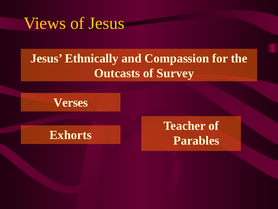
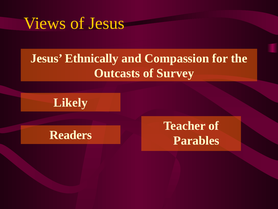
Verses: Verses -> Likely (71, 102)
Exhorts: Exhorts -> Readers (71, 135)
